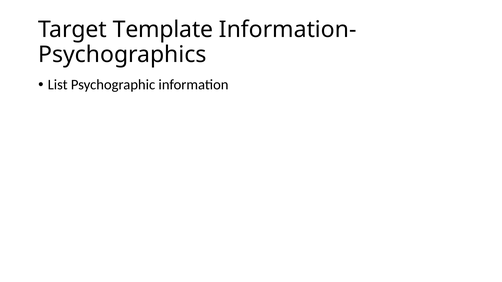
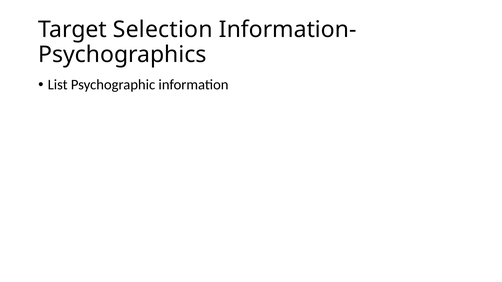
Template: Template -> Selection (163, 30)
